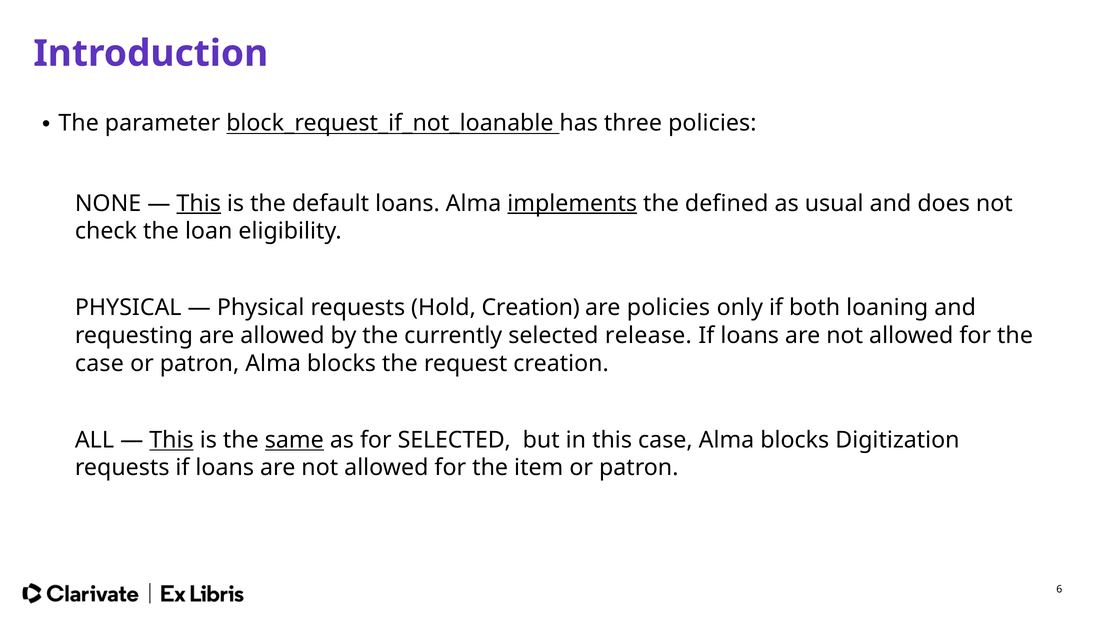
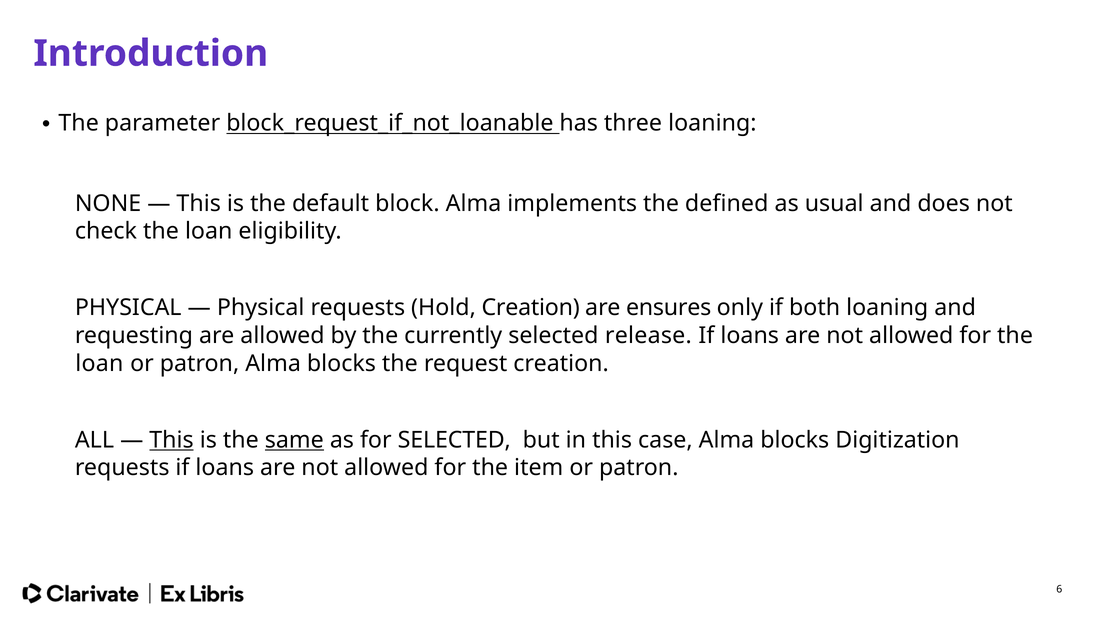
three policies: policies -> loaning (712, 123)
This underline: present -> none (199, 203)
default loans: loans -> block (407, 203)
implements underline: present -> none (572, 203)
are policies: policies -> ensures (669, 308)
case: case -> loan (99, 363)
